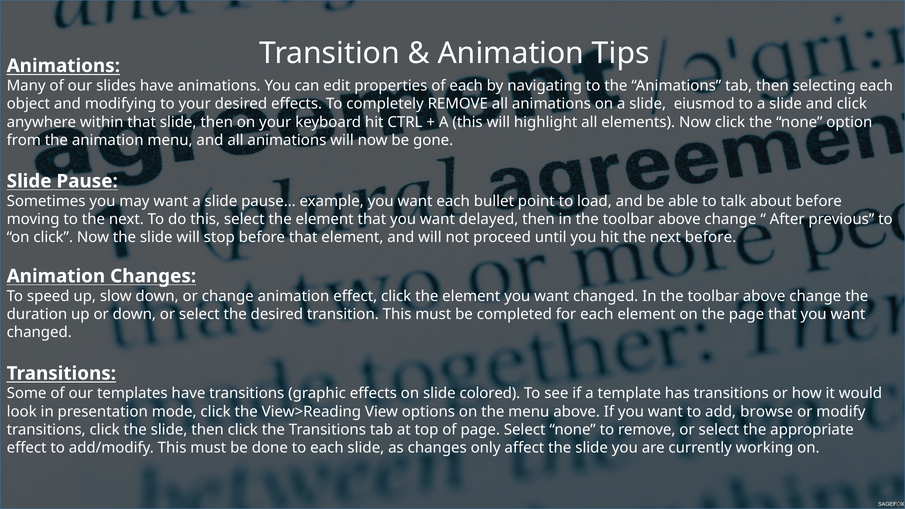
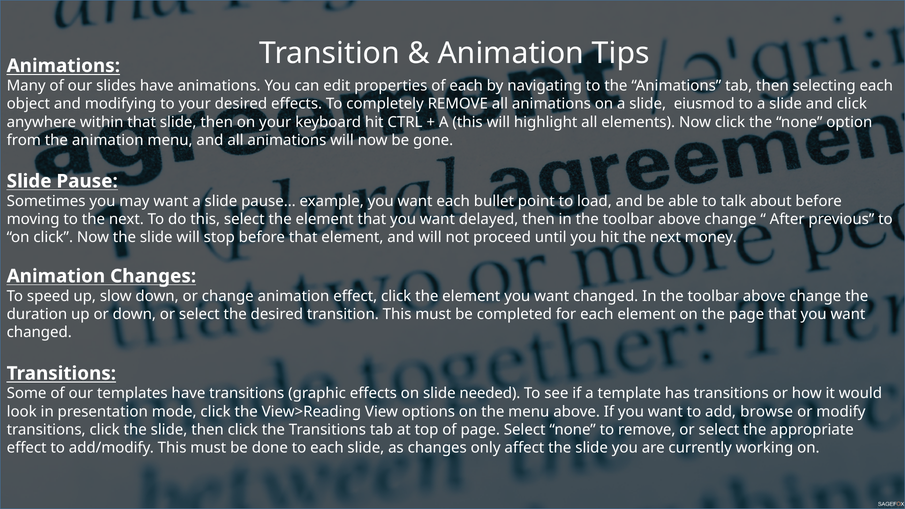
next before: before -> money (711, 237)
colored: colored -> needed (490, 394)
